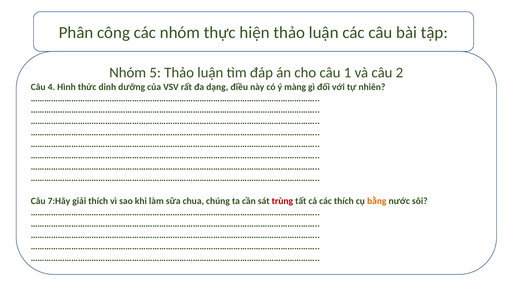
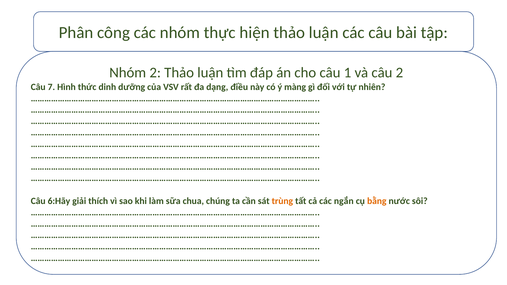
Nhóm 5: 5 -> 2 (155, 73)
4: 4 -> 7 (51, 87)
7:Hãy: 7:Hãy -> 6:Hãy (59, 201)
trùng colour: red -> orange (282, 201)
các thích: thích -> ngắn (344, 201)
